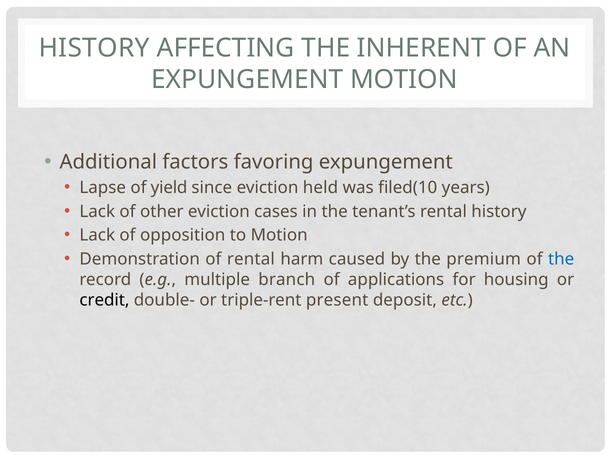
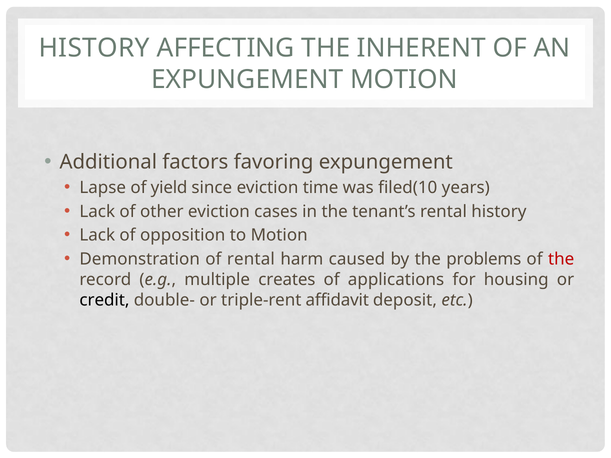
held: held -> time (321, 188)
premium: premium -> problems (484, 259)
the colour: blue -> red (561, 259)
branch: branch -> creates (287, 280)
present: present -> affidavit (337, 300)
